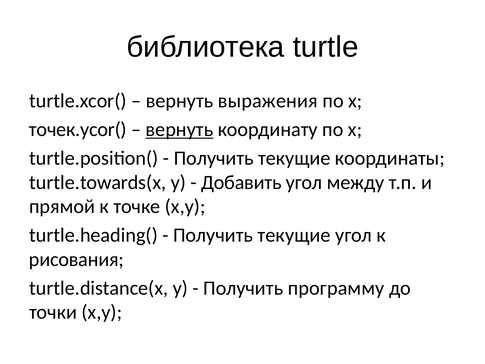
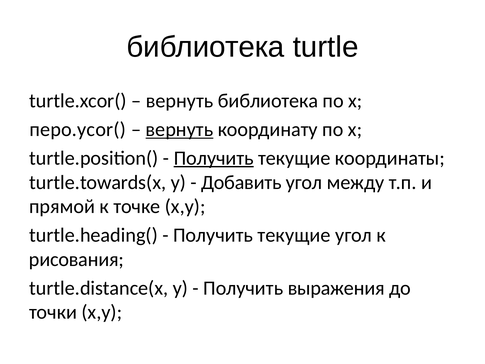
вернуть выражения: выражения -> библиотекa (268, 101)
точек.ycor(: точек.ycor( -> перо.ycor( (78, 129)
Получить underline: none -> present (214, 158)
программу: программу -> выражения (336, 288)
